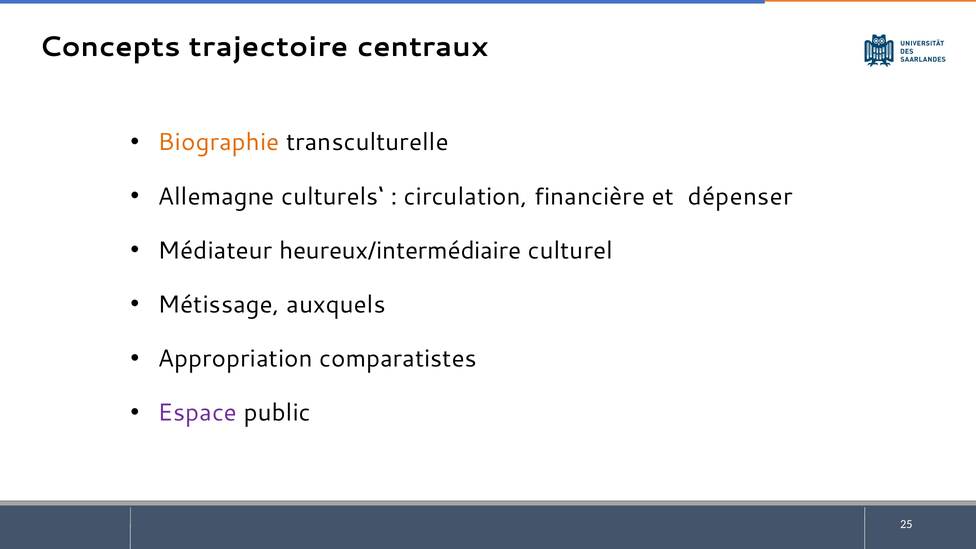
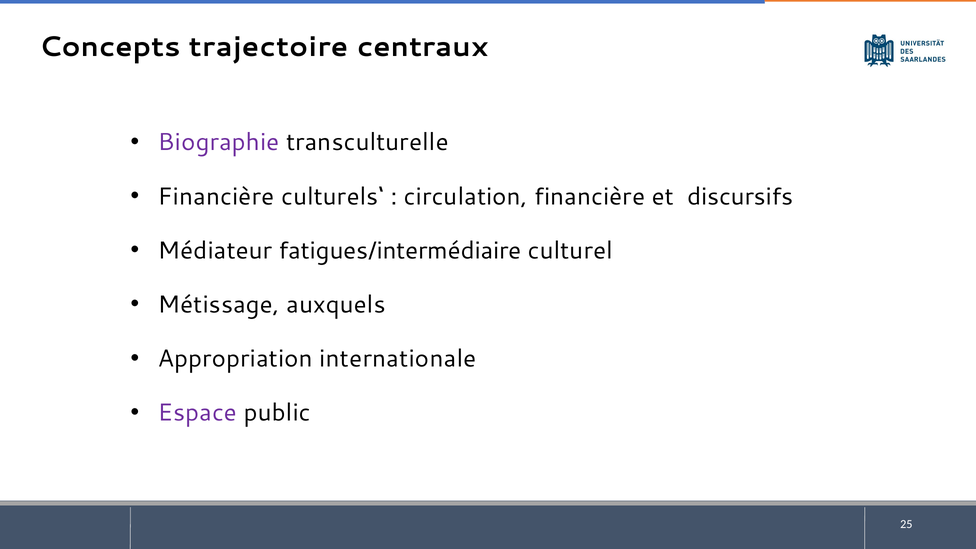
Biographie colour: orange -> purple (219, 142)
Allemagne: Allemagne -> Financière (216, 197)
dépenser: dépenser -> discursifs (740, 197)
heureux/intermédiaire: heureux/intermédiaire -> fatigues/intermédiaire (400, 251)
comparatistes: comparatistes -> internationale (398, 359)
